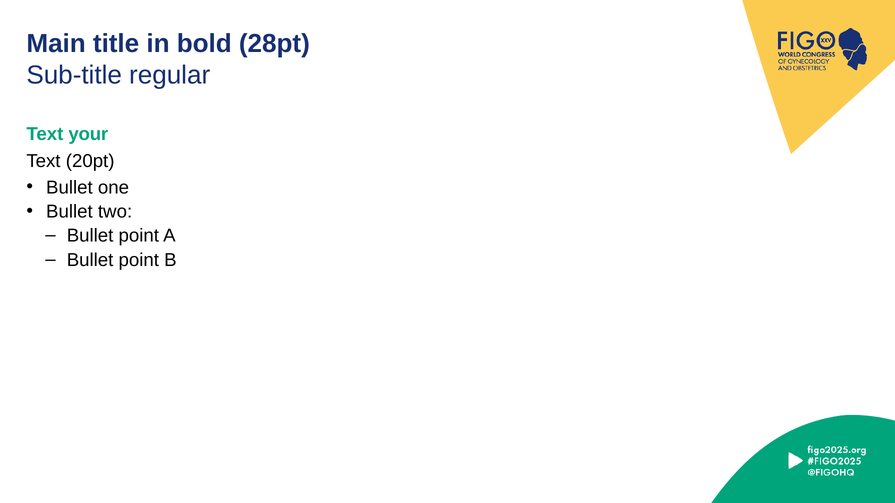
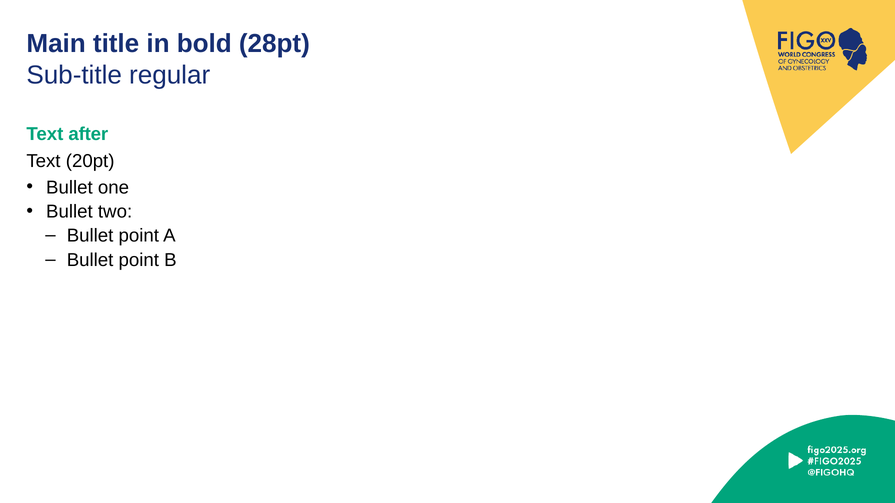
your: your -> after (88, 134)
